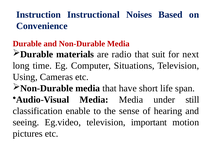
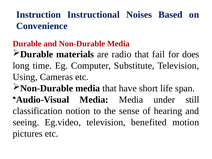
suit: suit -> fail (159, 54)
next: next -> does (191, 54)
Situations: Situations -> Substitute (134, 66)
enable: enable -> notion (78, 111)
important: important -> benefited (149, 122)
